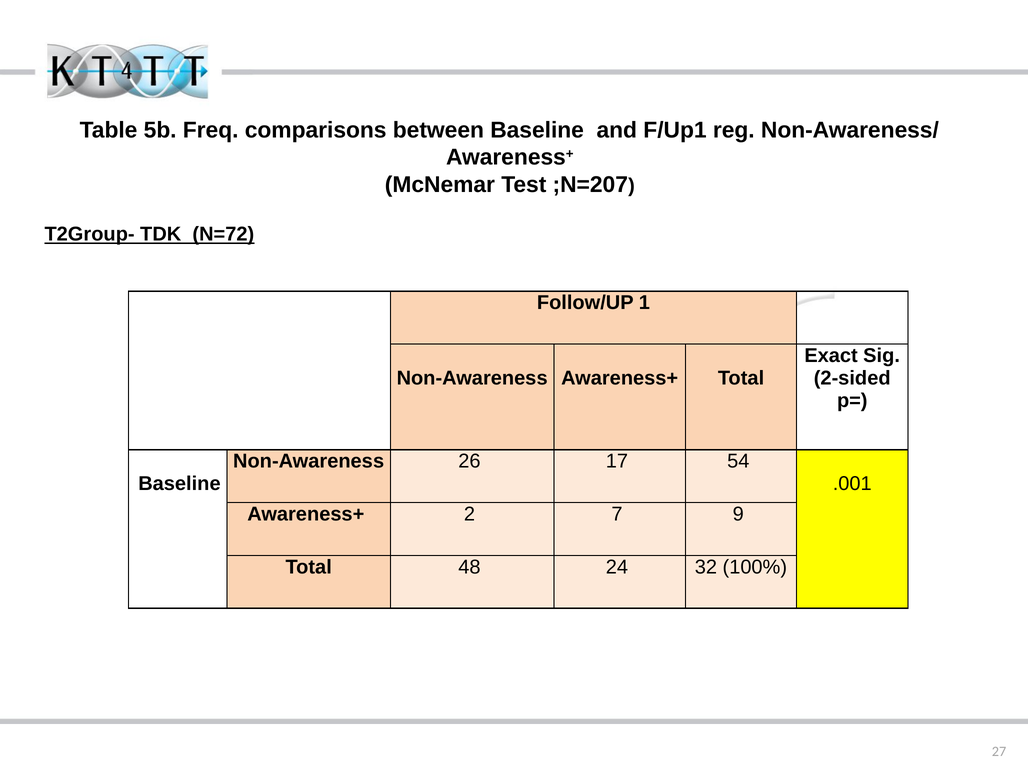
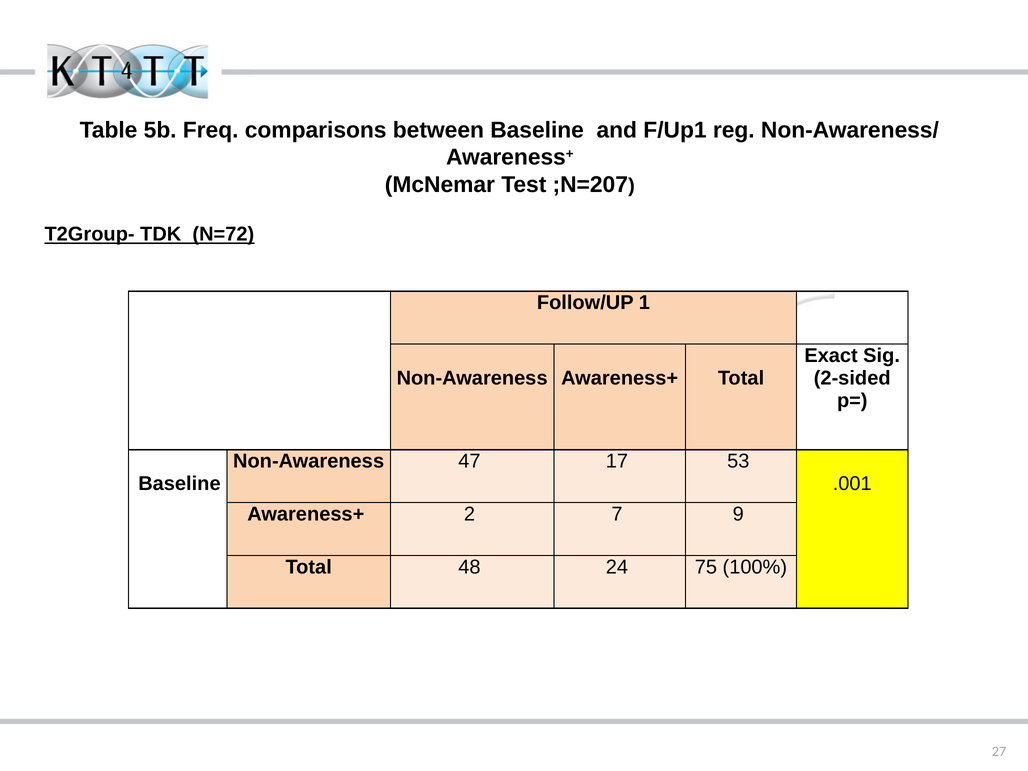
26: 26 -> 47 (469, 461)
54: 54 -> 53 (738, 461)
32: 32 -> 75 (706, 567)
